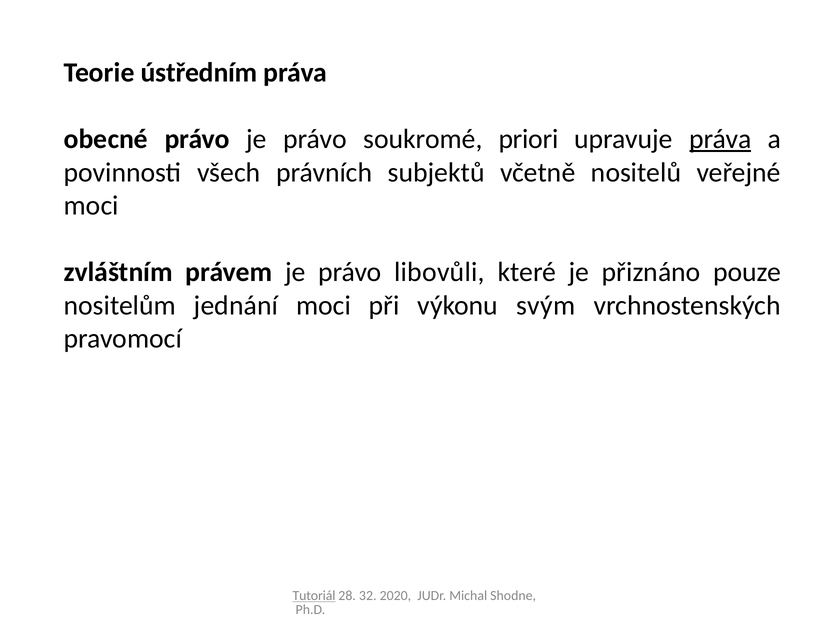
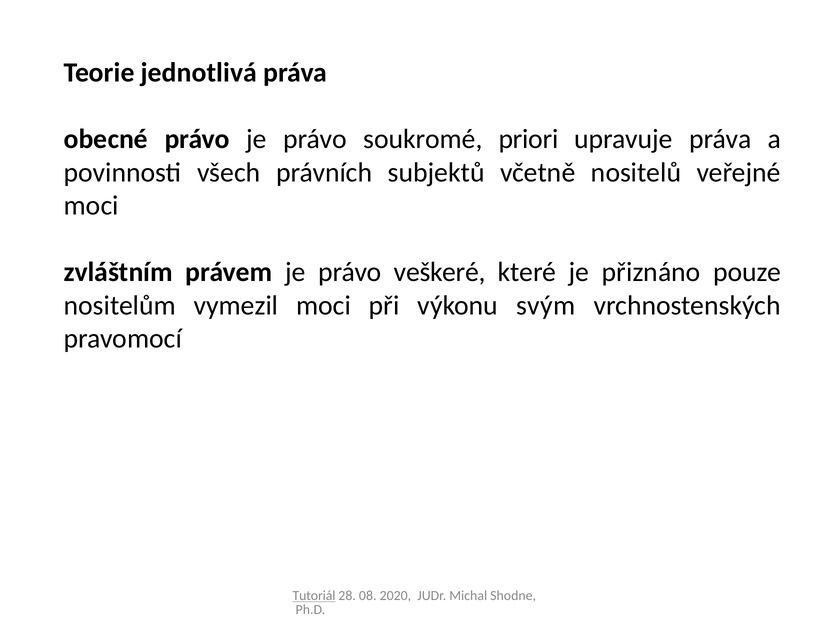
ústředním: ústředním -> jednotlivá (199, 73)
práva underline: present -> none (720, 139)
libovůli: libovůli -> veškeré (440, 272)
jednání: jednání -> vymezil (236, 306)
32: 32 -> 08 (368, 596)
